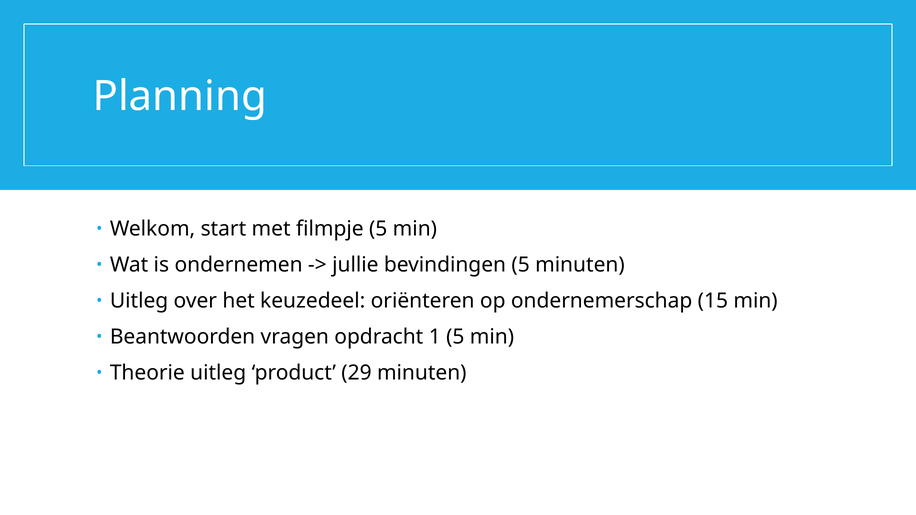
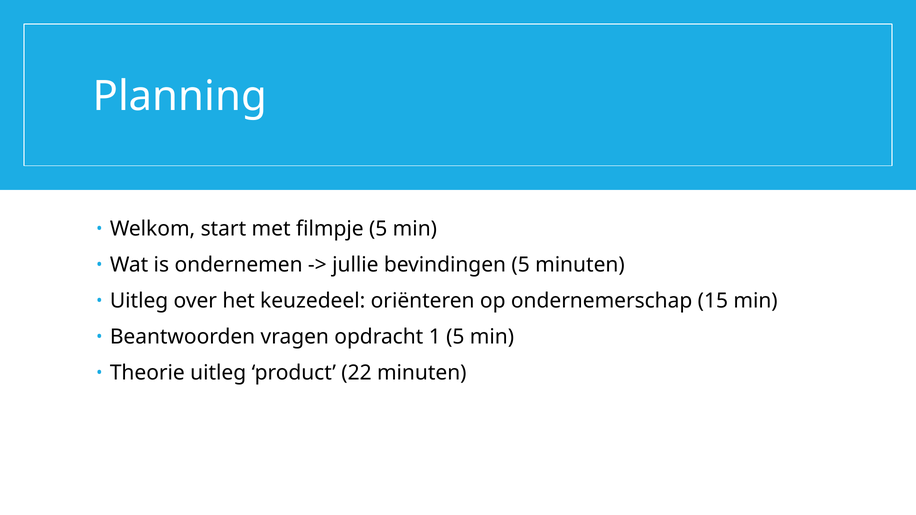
29: 29 -> 22 (356, 373)
